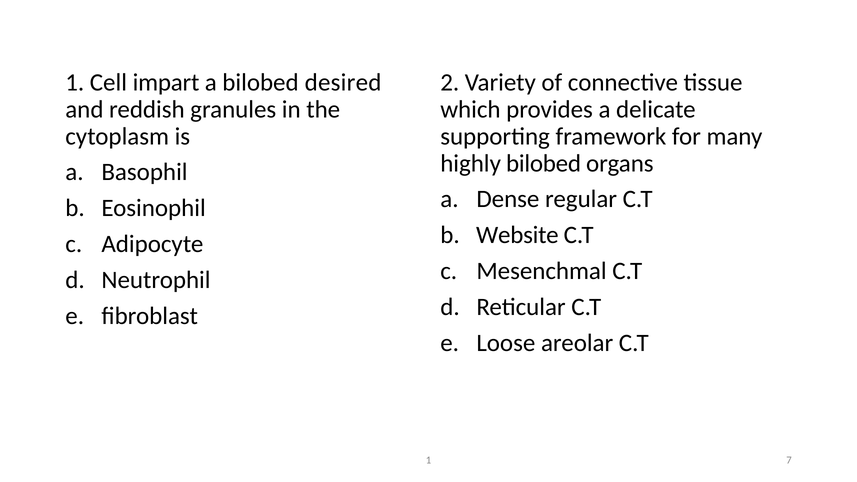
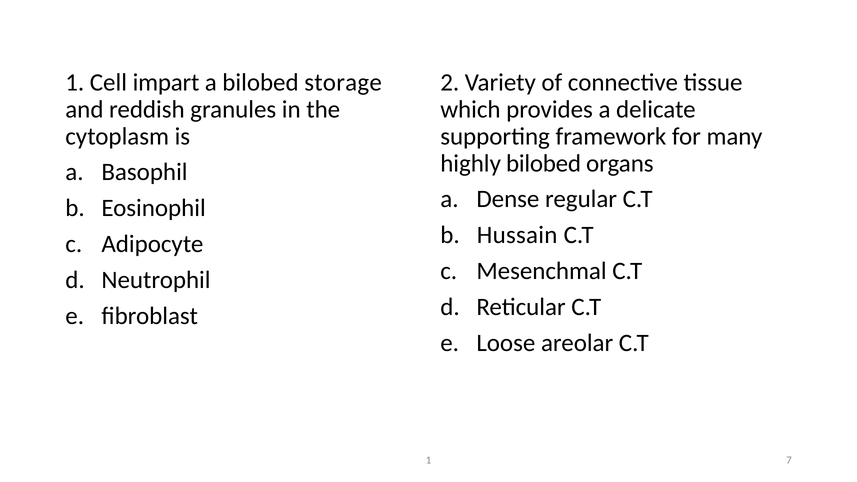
desired: desired -> storage (343, 82)
Website: Website -> Hussain (517, 235)
